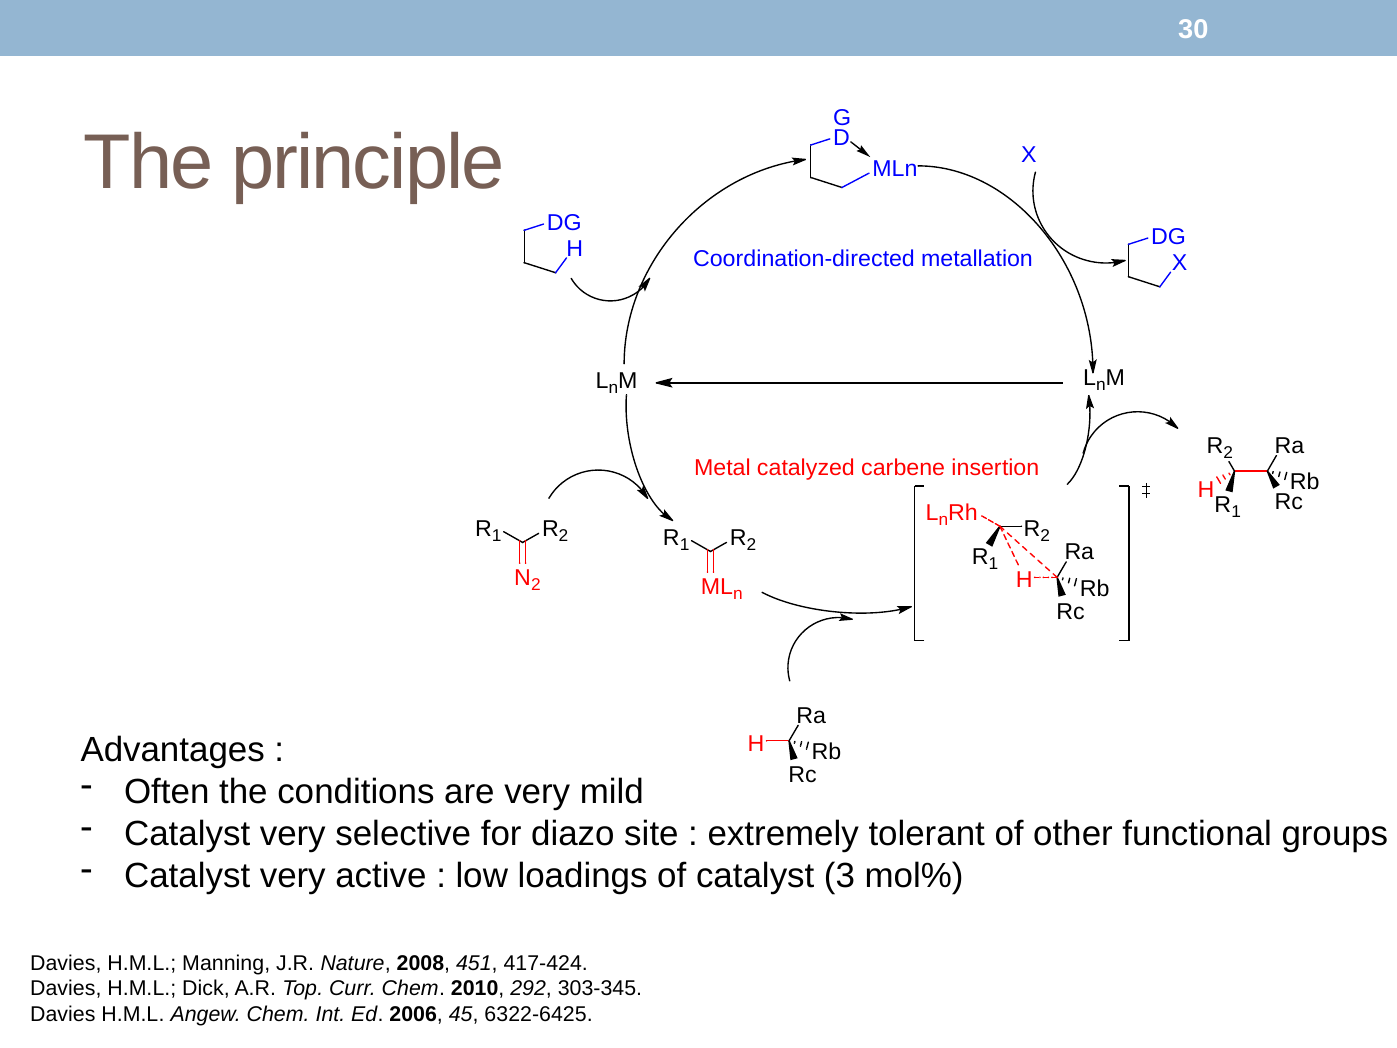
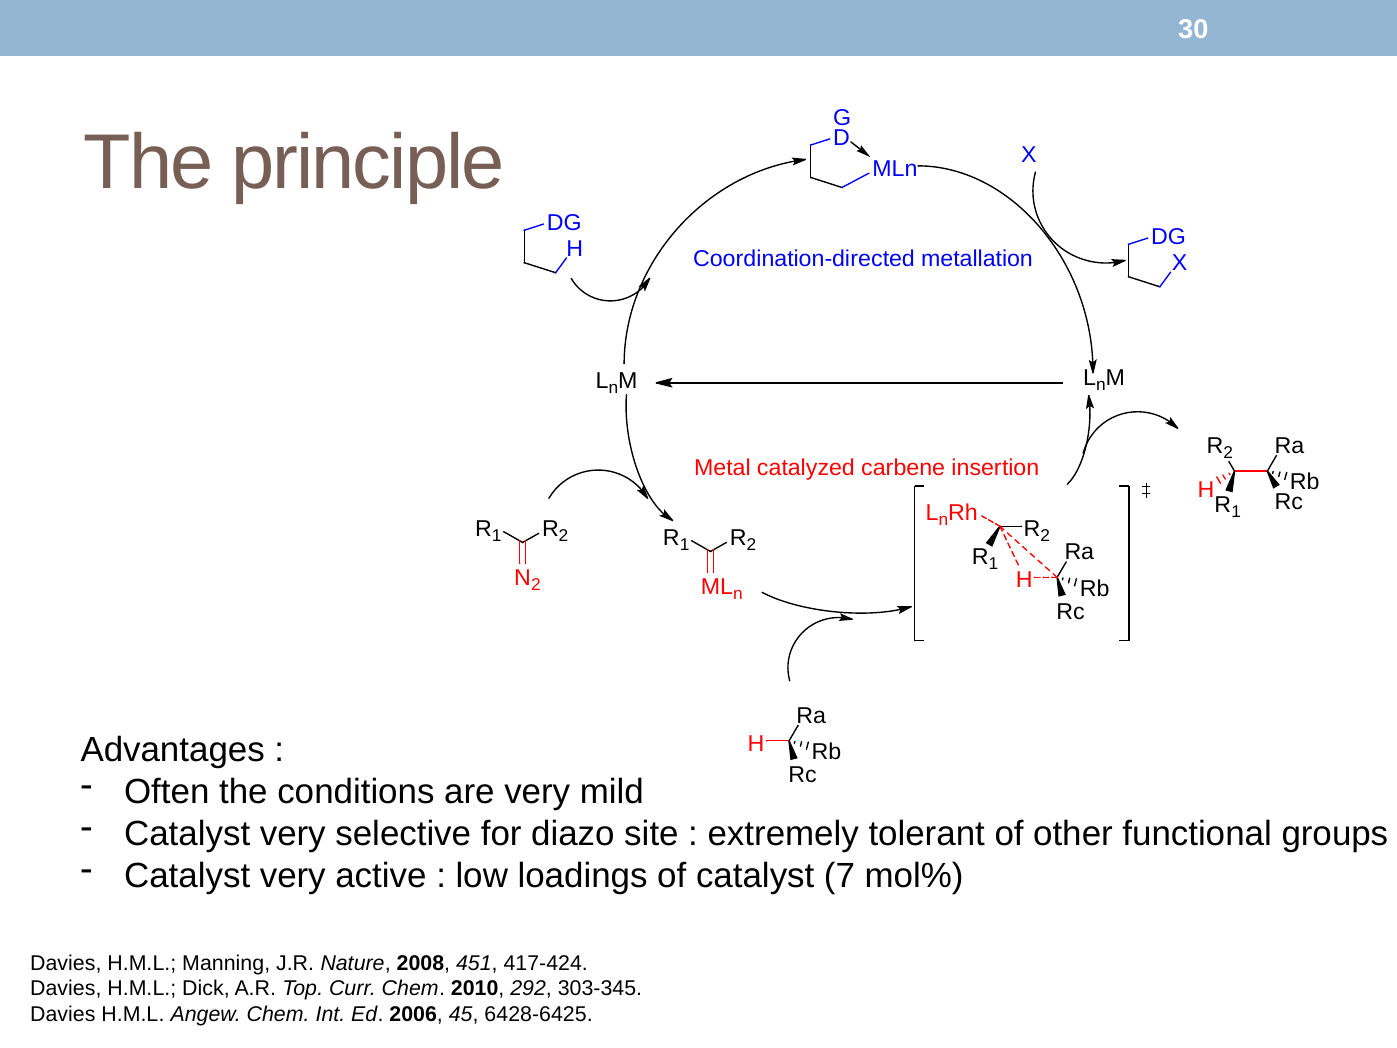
3: 3 -> 7 (839, 876)
6322-6425: 6322-6425 -> 6428-6425 (539, 1014)
